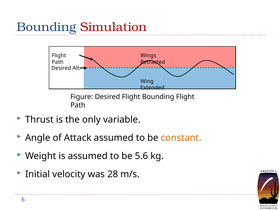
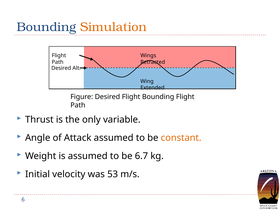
Simulation colour: red -> orange (113, 27)
5.6: 5.6 -> 6.7 (141, 156)
28: 28 -> 53 (113, 174)
